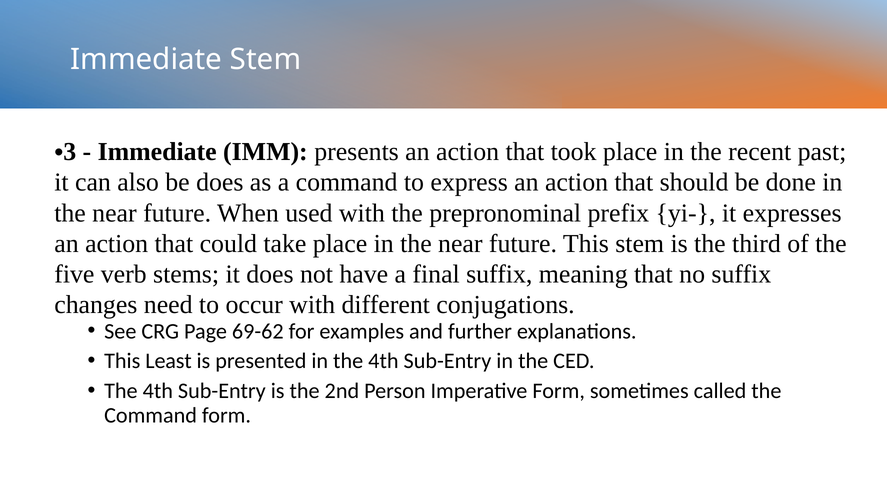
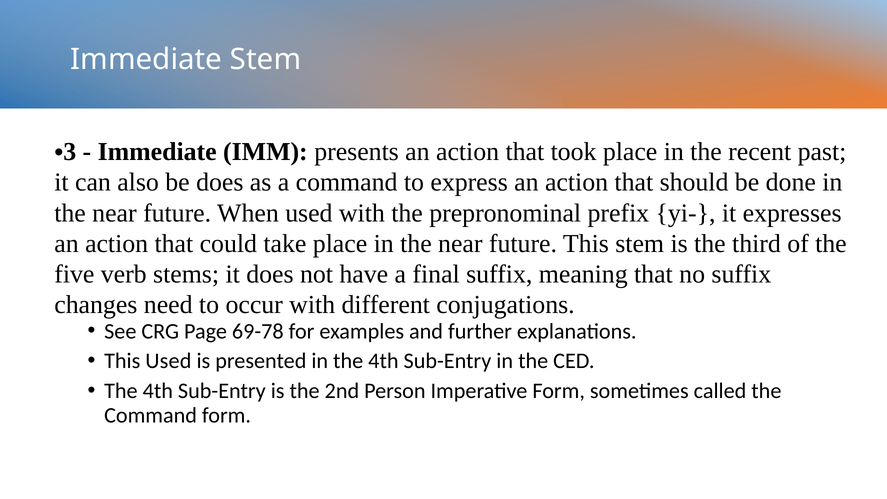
69-62: 69-62 -> 69-78 (258, 331)
This Least: Least -> Used (168, 361)
